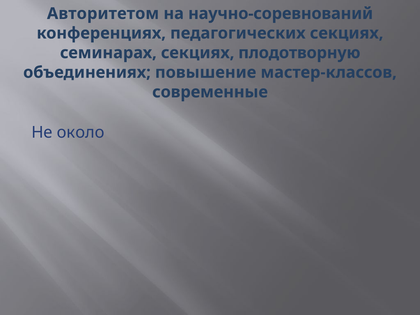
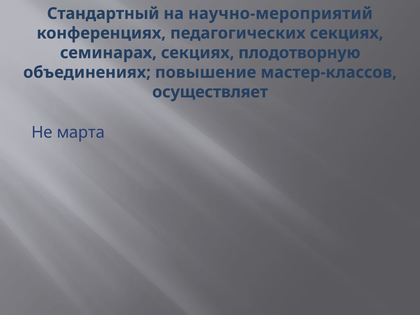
Авторитетом: Авторитетом -> Стандартный (103, 14)
научно-соревнований: научно-соревнований -> научно-мероприятий (280, 14)
современные: современные -> осуществляет (210, 92)
около: около -> марта (81, 132)
